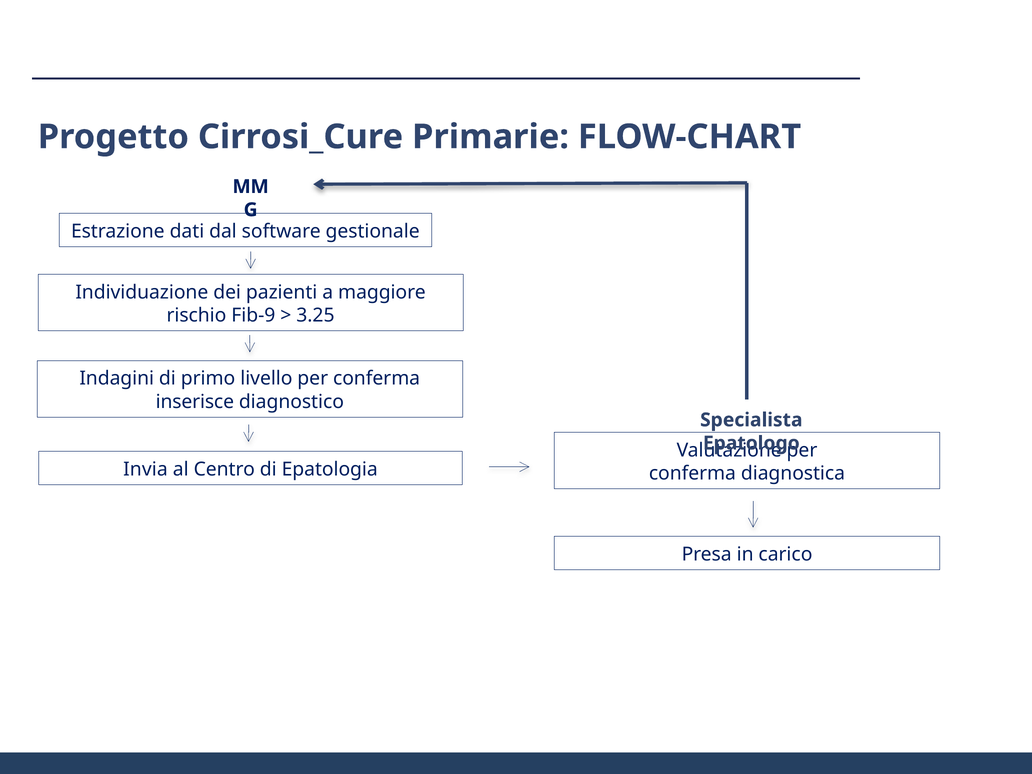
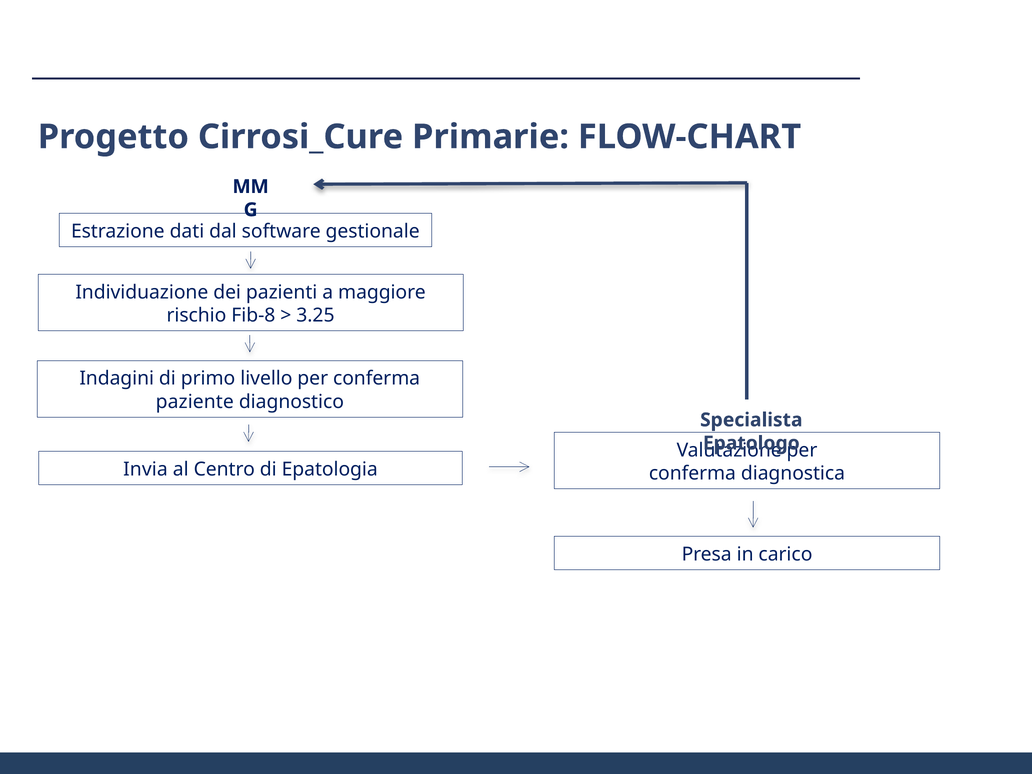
Fib-9: Fib-9 -> Fib-8 (253, 316)
inserisce: inserisce -> paziente (195, 402)
